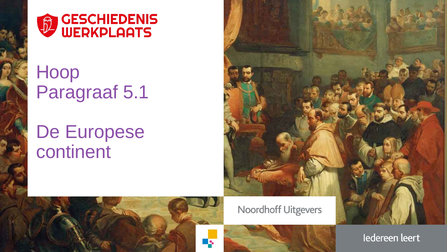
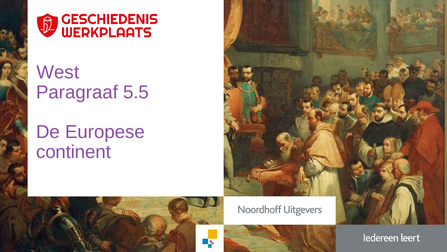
Hoop: Hoop -> West (58, 72)
5.1: 5.1 -> 5.5 (136, 92)
